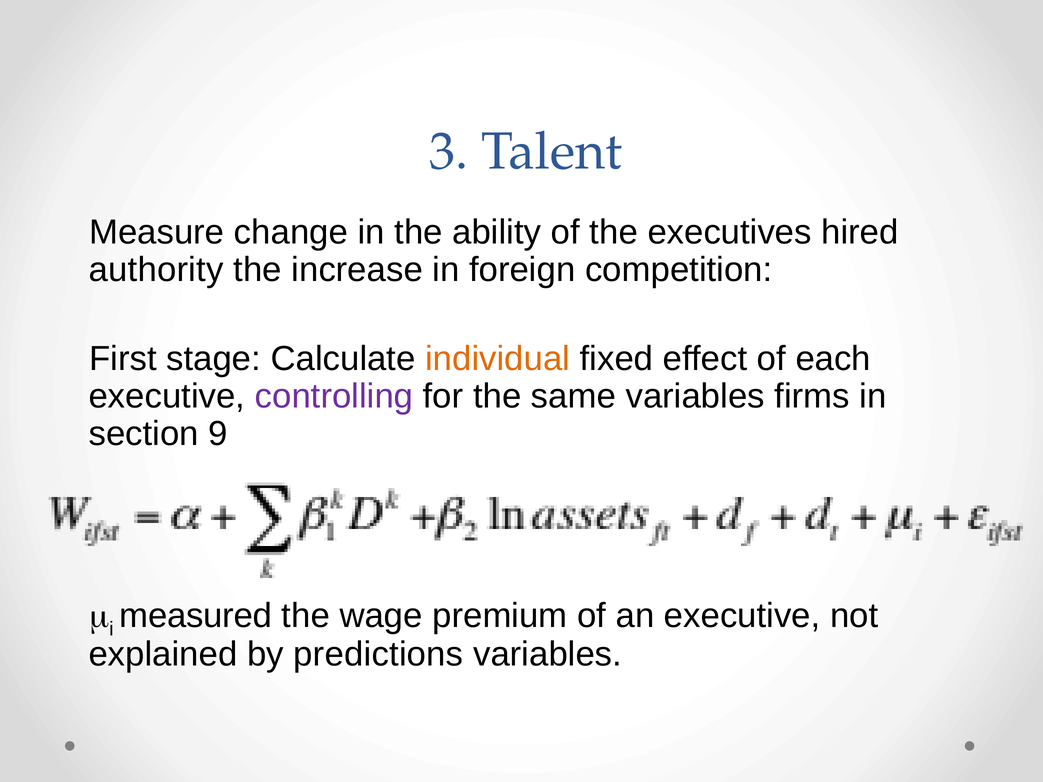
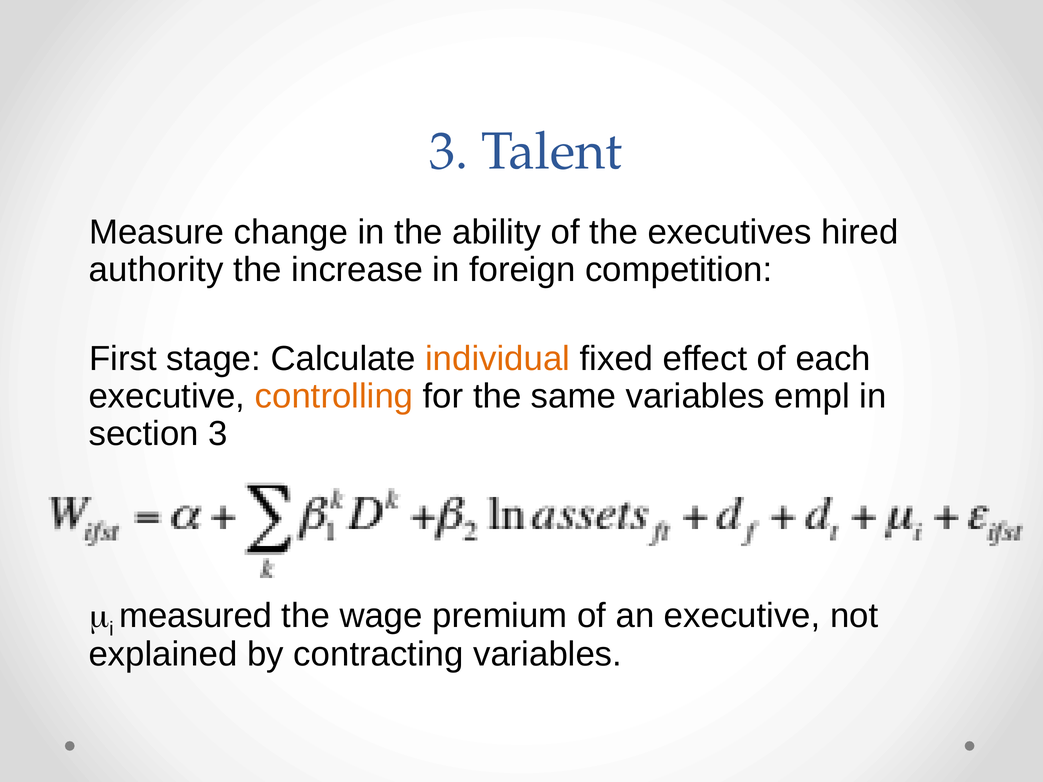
controlling colour: purple -> orange (334, 396)
firms: firms -> empl (812, 396)
section 9: 9 -> 3 (218, 434)
predictions: predictions -> contracting (378, 655)
